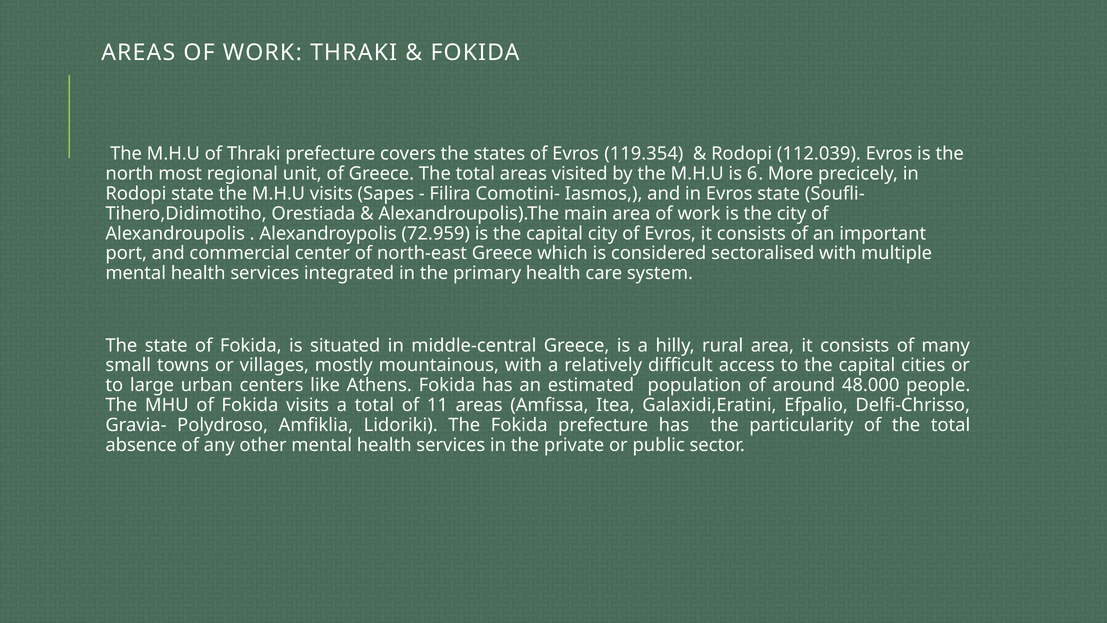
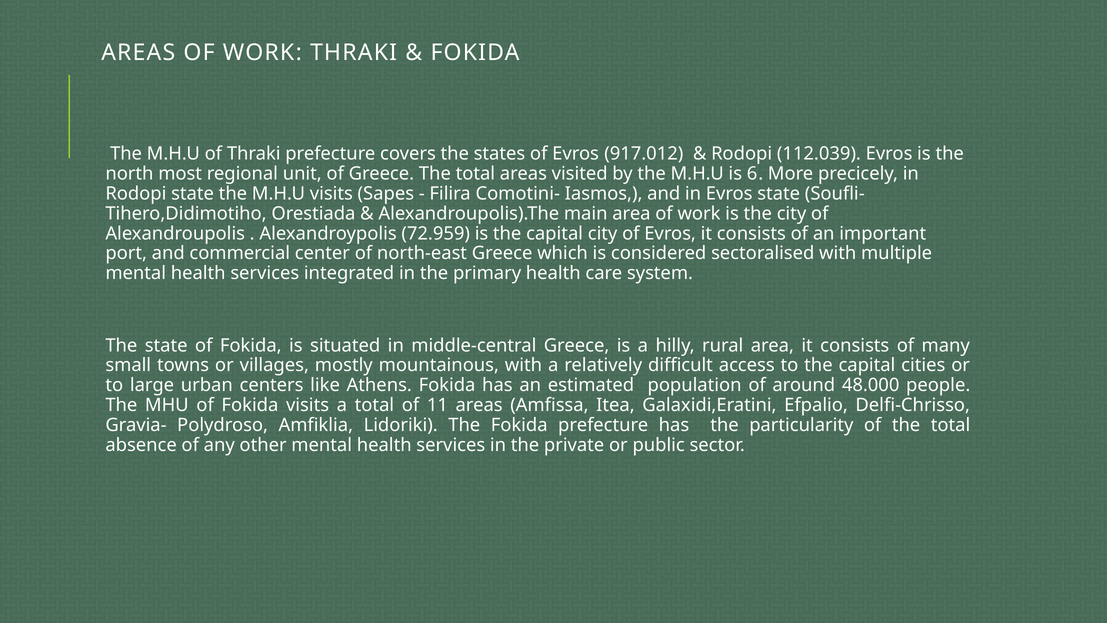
119.354: 119.354 -> 917.012 (644, 154)
